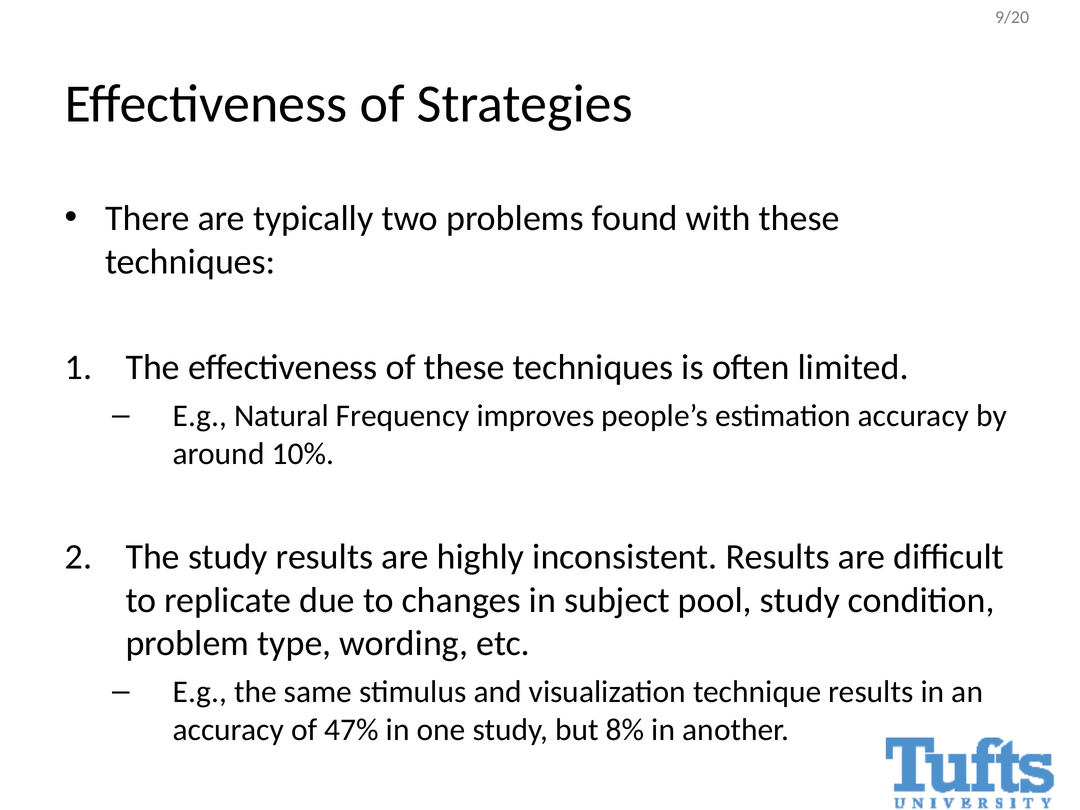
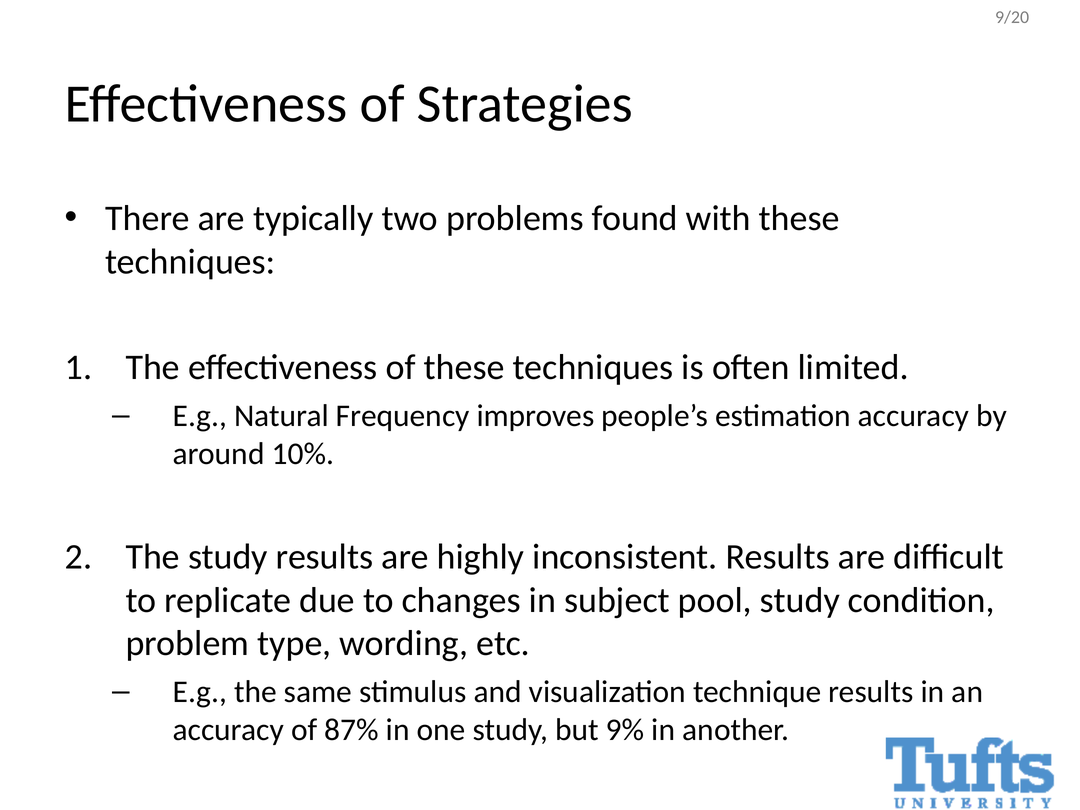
47%: 47% -> 87% (352, 730)
8%: 8% -> 9% (625, 730)
